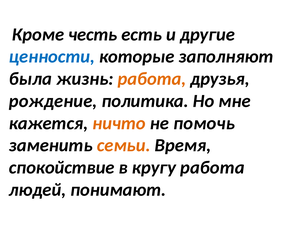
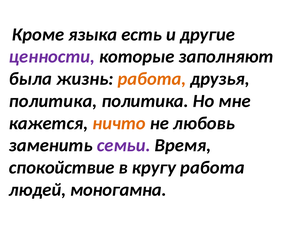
честь: честь -> языка (93, 34)
ценности colour: blue -> purple (52, 57)
рождение: рождение -> политика (53, 101)
помочь: помочь -> любовь (204, 123)
семьи colour: orange -> purple (124, 146)
понимают: понимают -> моногамна (118, 190)
